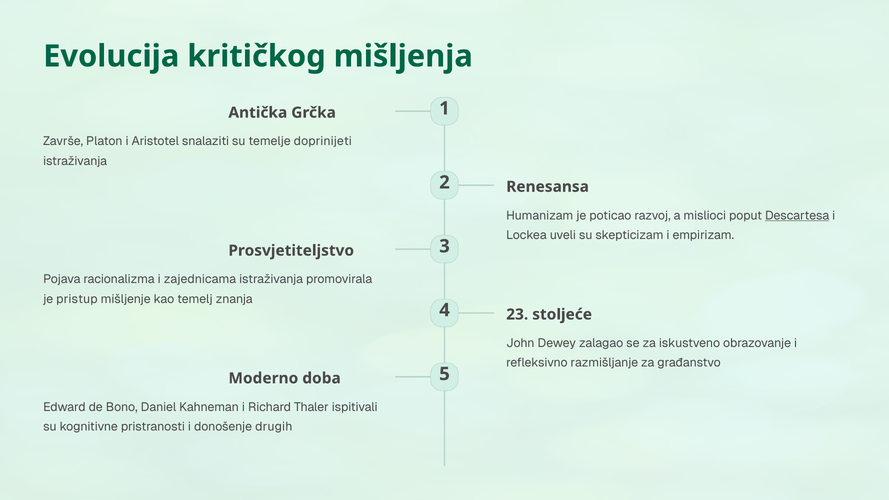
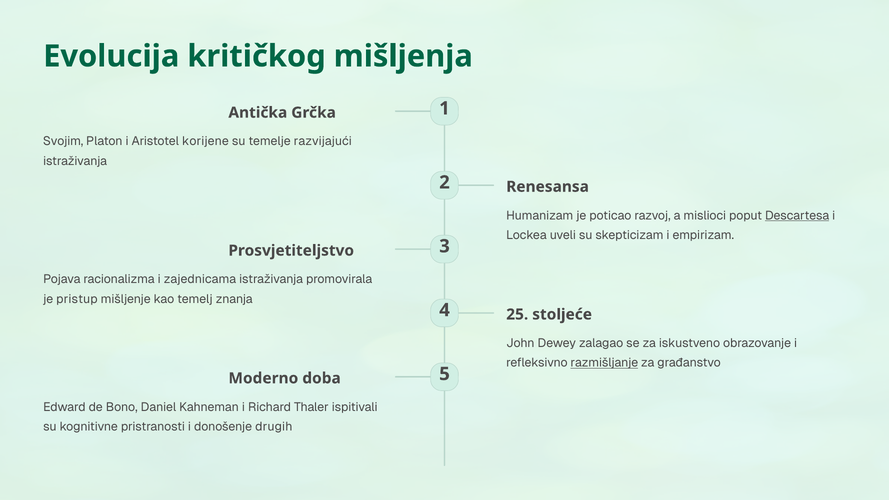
Završe: Završe -> Svojim (63, 141)
snalaziti: snalaziti -> korijene (205, 141)
doprinijeti: doprinijeti -> razvijajući (323, 141)
23: 23 -> 25 (517, 314)
razmišljanje underline: none -> present (604, 363)
